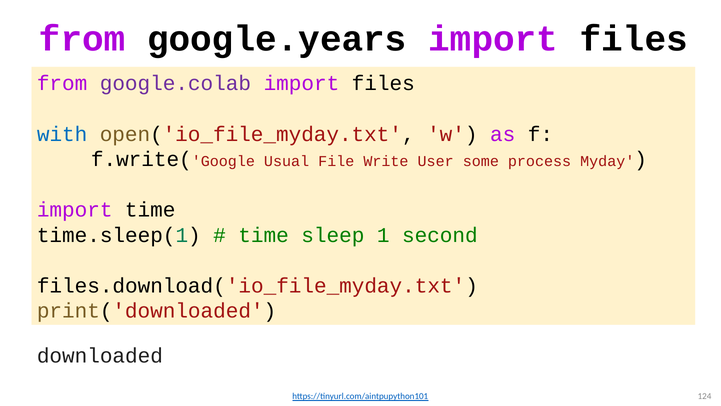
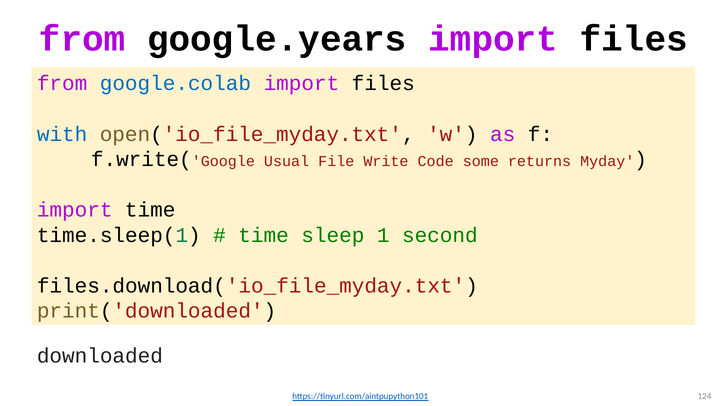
google.colab colour: purple -> blue (175, 83)
User: User -> Code (436, 161)
process: process -> returns (540, 161)
